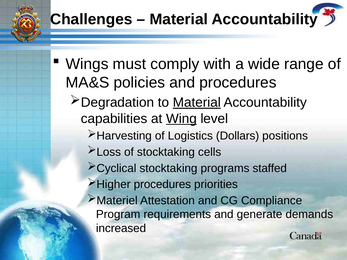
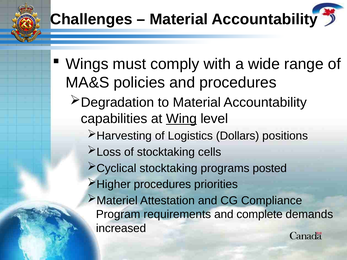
Material underline: present -> none (197, 103)
staffed: staffed -> posted (270, 168)
generate: generate -> complete (260, 215)
